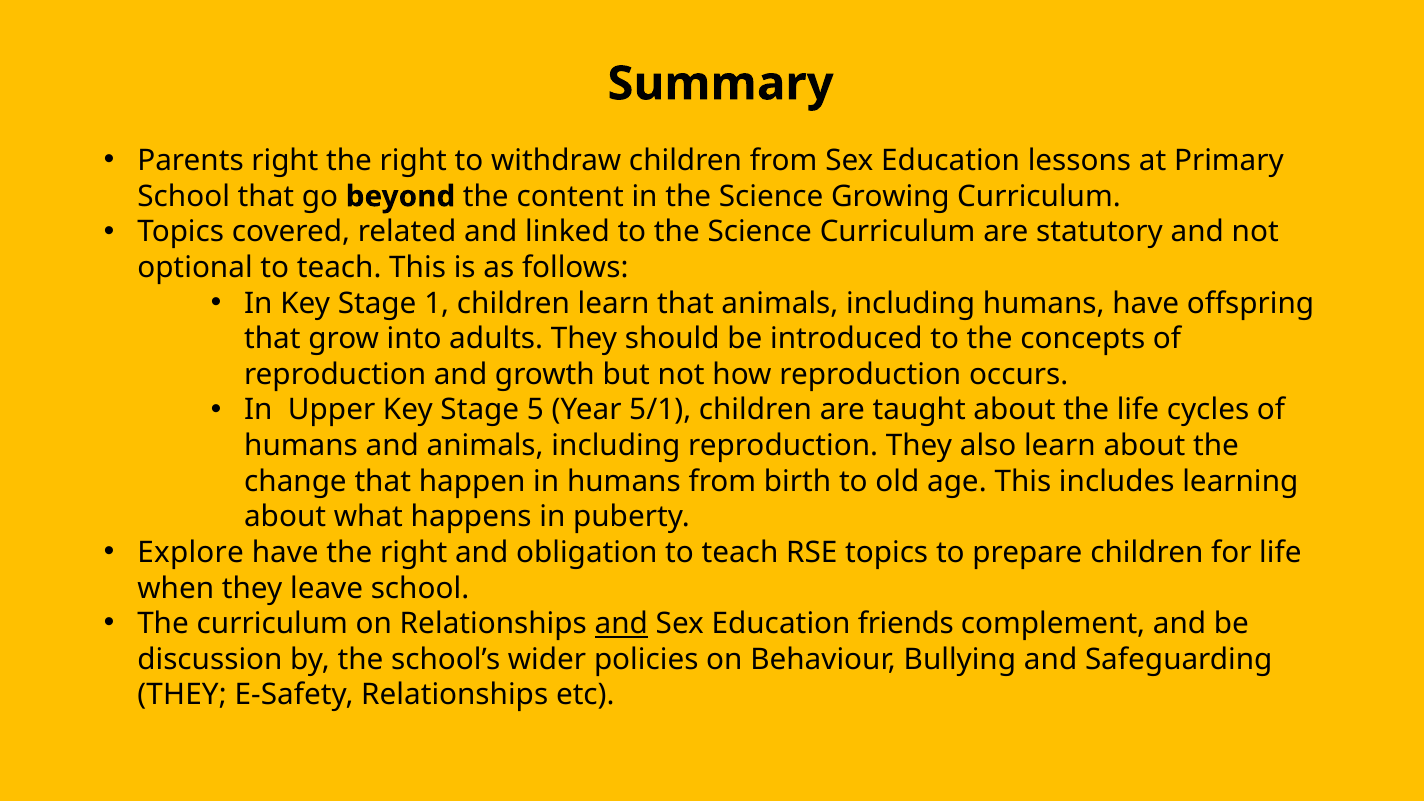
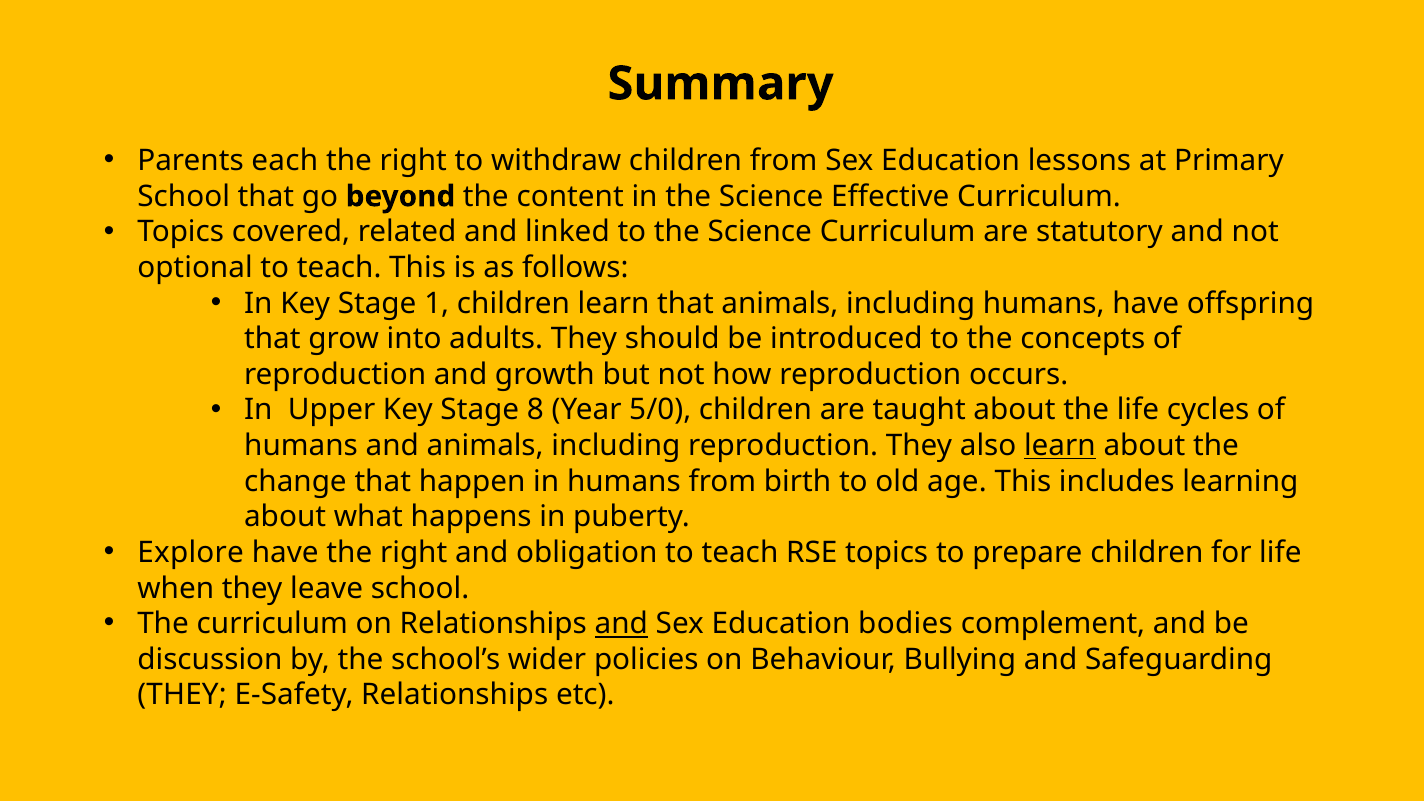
Parents right: right -> each (285, 161)
Growing: Growing -> Effective (890, 196)
5: 5 -> 8 (535, 410)
5/1: 5/1 -> 5/0 (660, 410)
learn underline: none -> present (1060, 446)
friends: friends -> bodies (905, 624)
